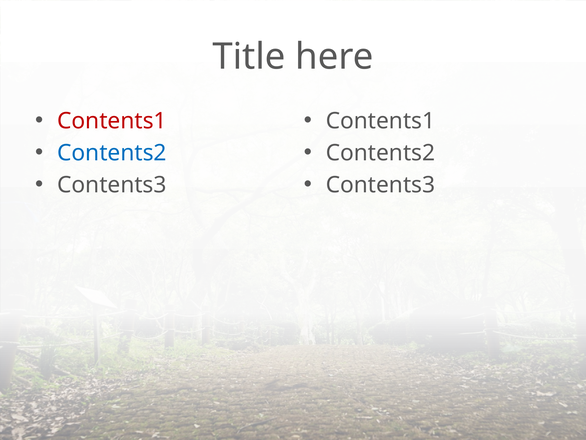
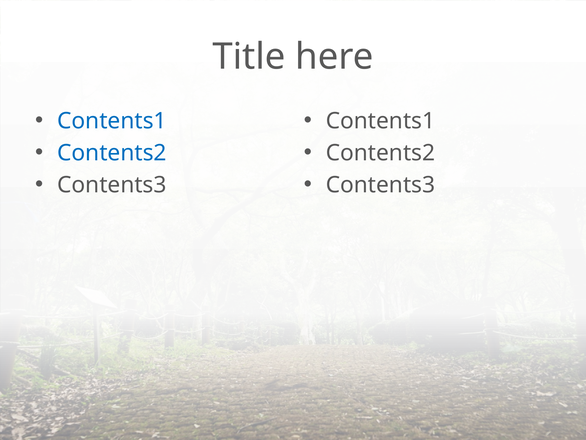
Contents1 colour: red -> blue (112, 121)
